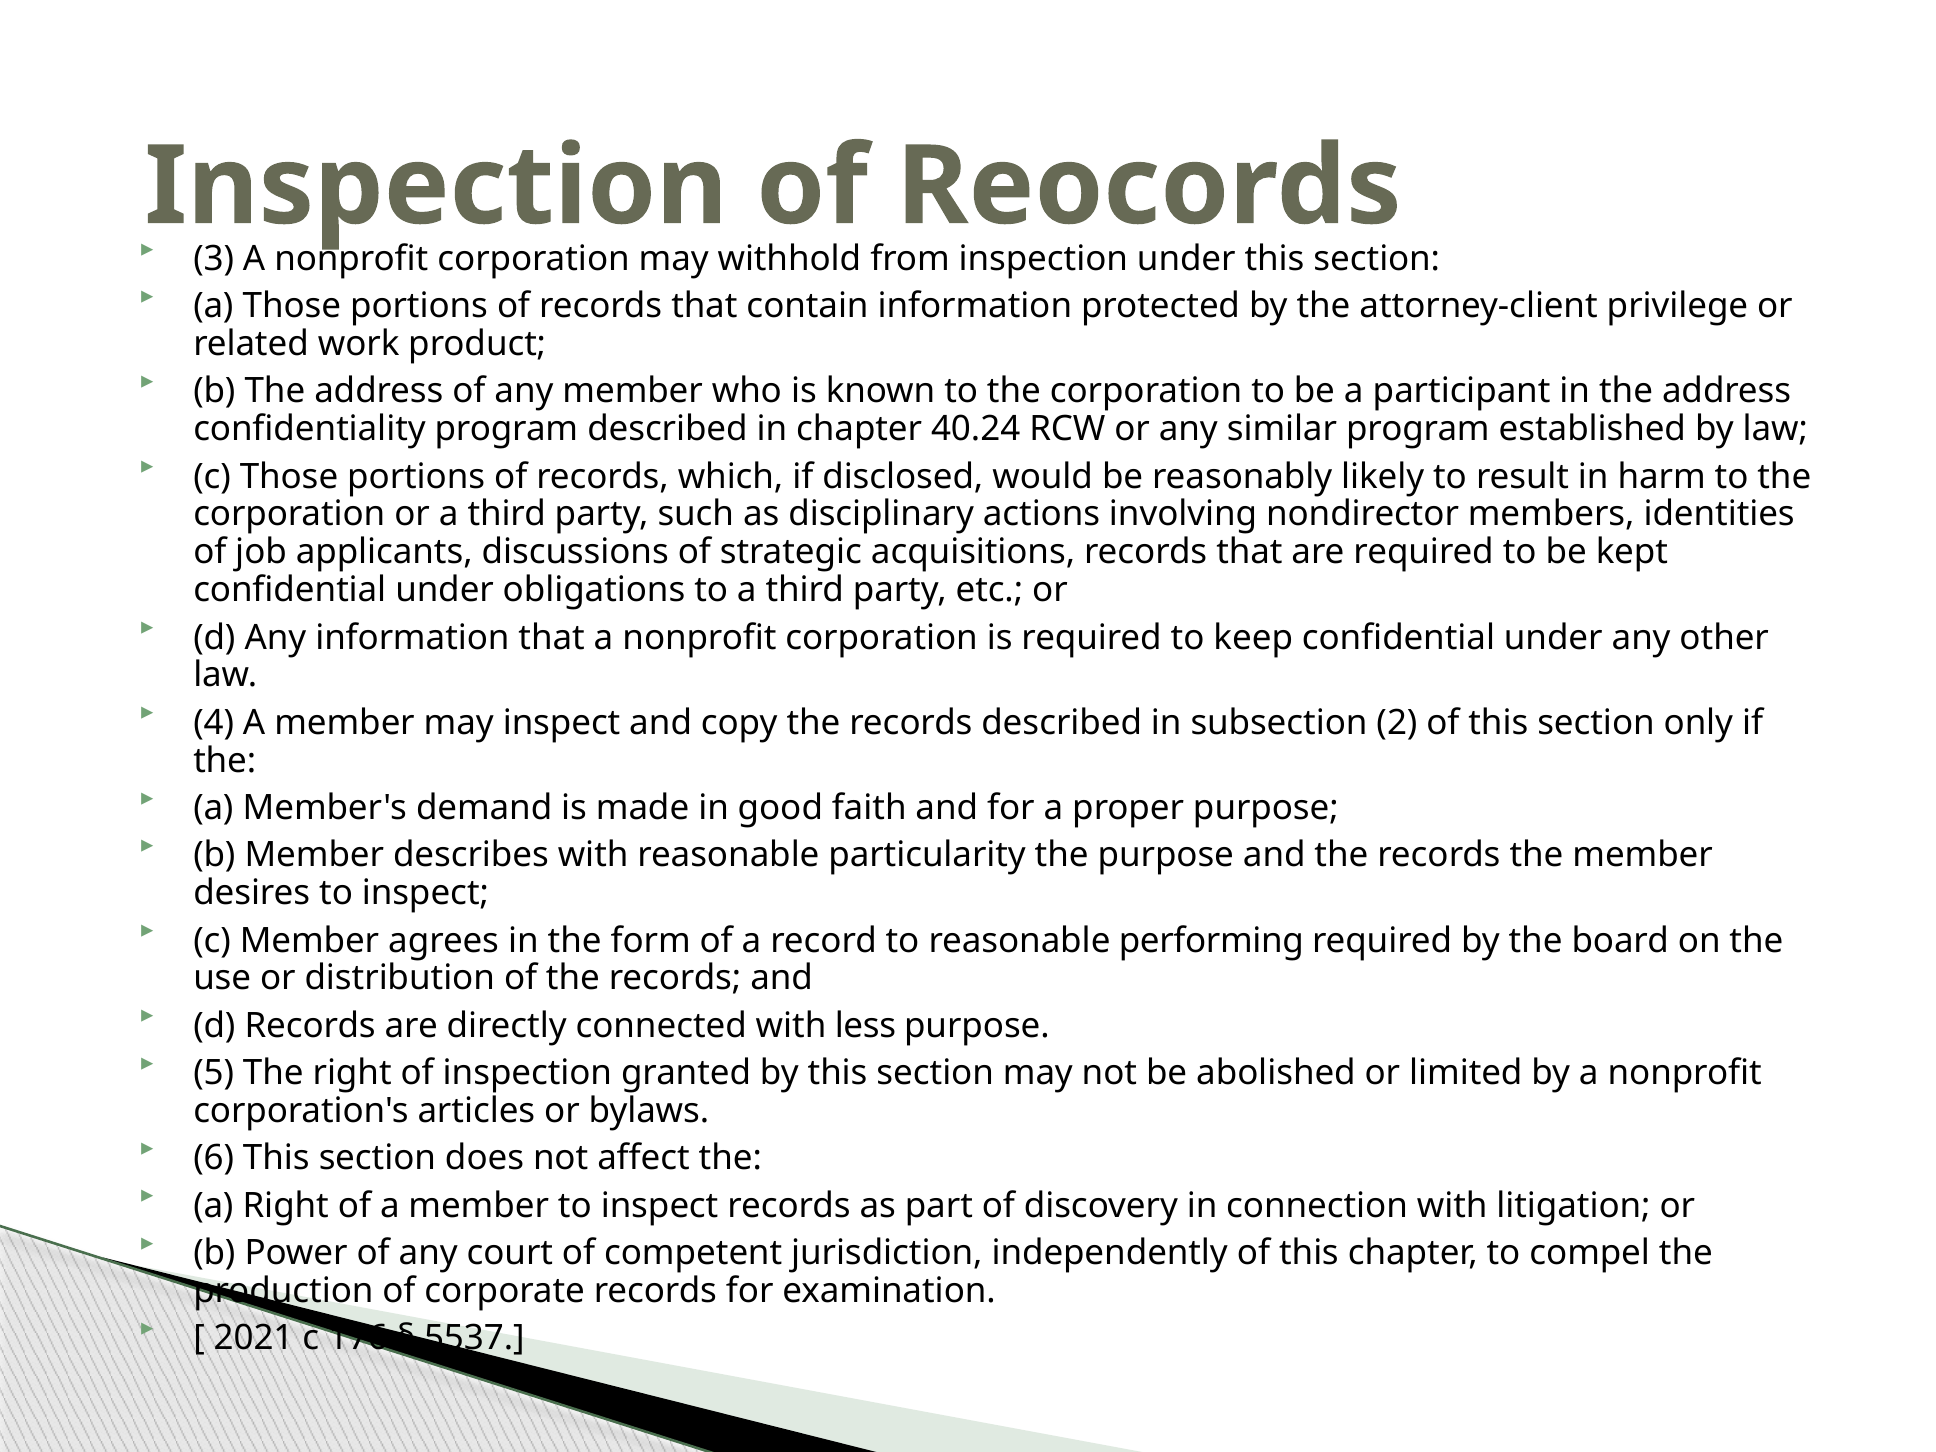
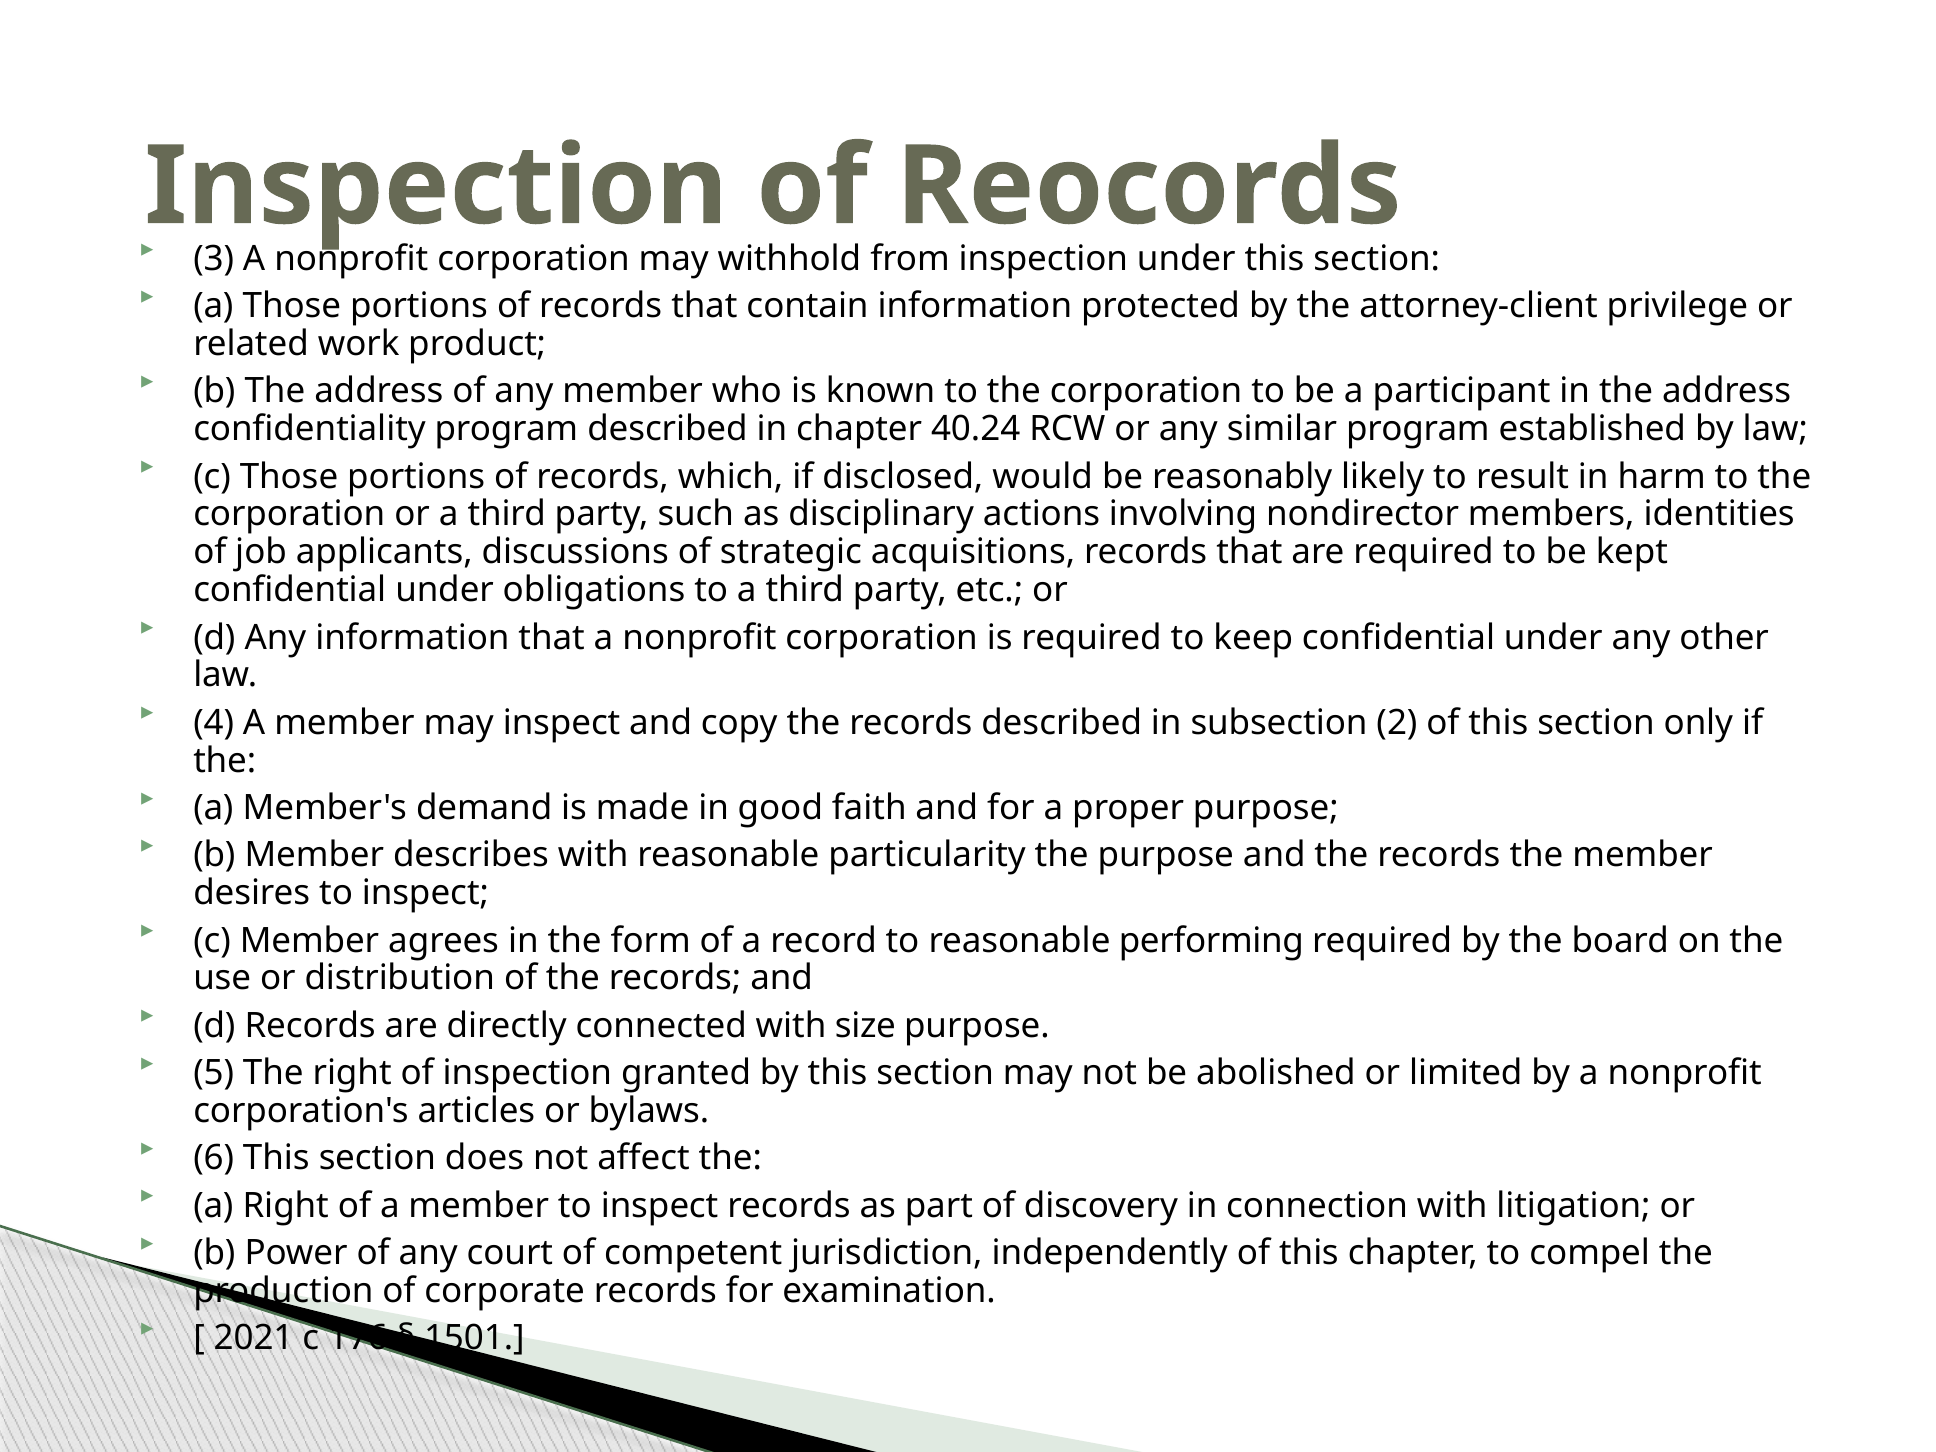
less: less -> size (865, 1026)
5537: 5537 -> 1501 (474, 1338)
